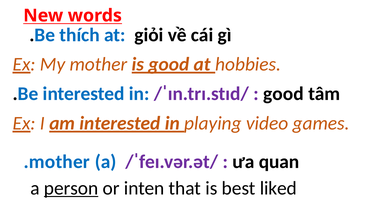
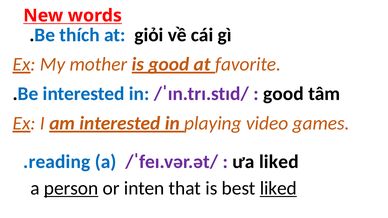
hobbies: hobbies -> favorite (248, 64)
.mother: .mother -> .reading (57, 162)
ưa quan: quan -> liked (279, 162)
liked underline: none -> present (278, 188)
